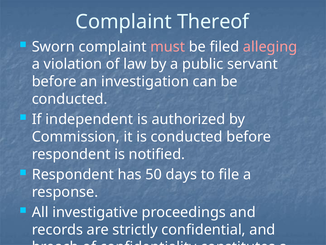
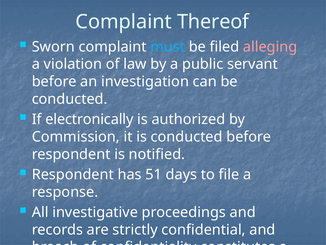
must colour: pink -> light blue (168, 47)
independent: independent -> electronically (89, 119)
50: 50 -> 51 (154, 174)
